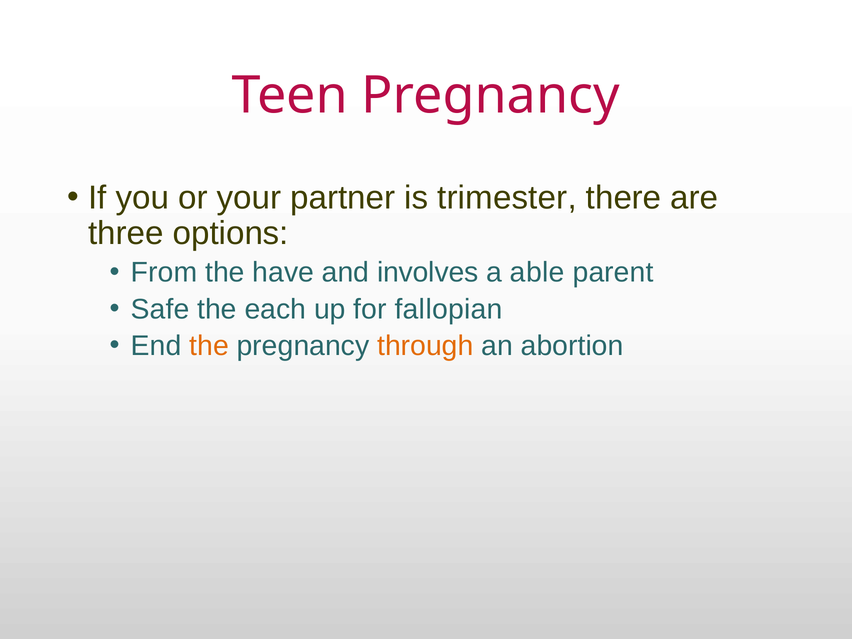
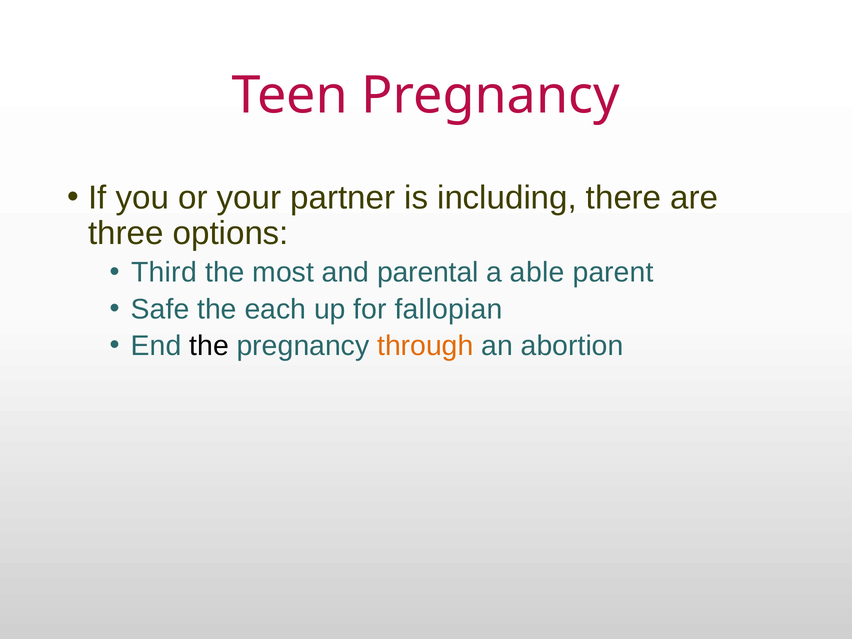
trimester: trimester -> including (507, 198)
From: From -> Third (164, 273)
have: have -> most (283, 273)
involves: involves -> parental (428, 273)
the colour: orange -> black (209, 346)
